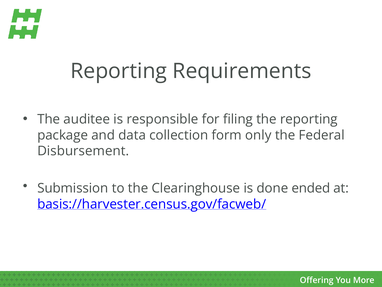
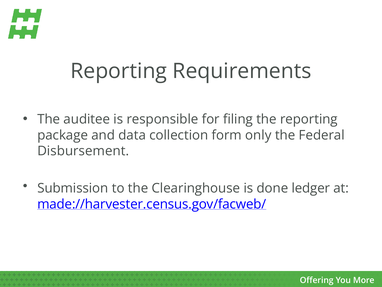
ended: ended -> ledger (311, 188)
basis://harvester.census.gov/facweb/: basis://harvester.census.gov/facweb/ -> made://harvester.census.gov/facweb/ (152, 204)
